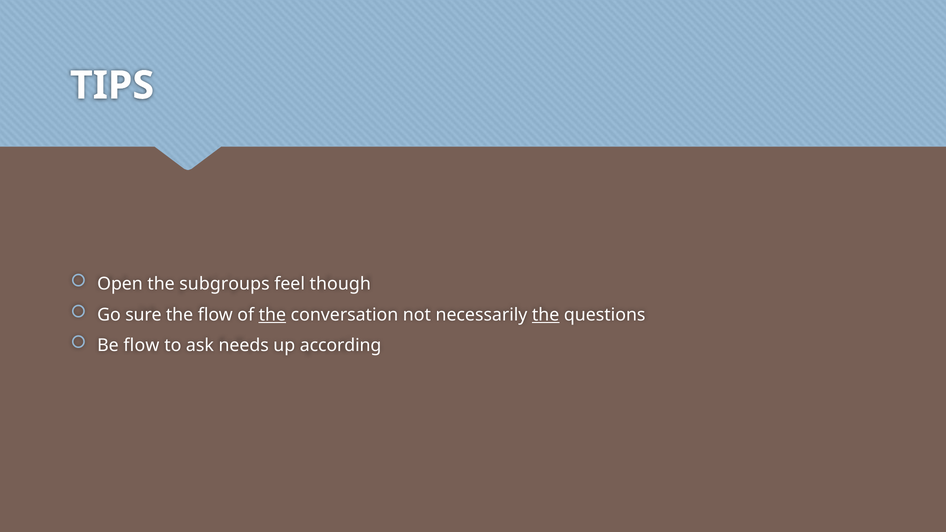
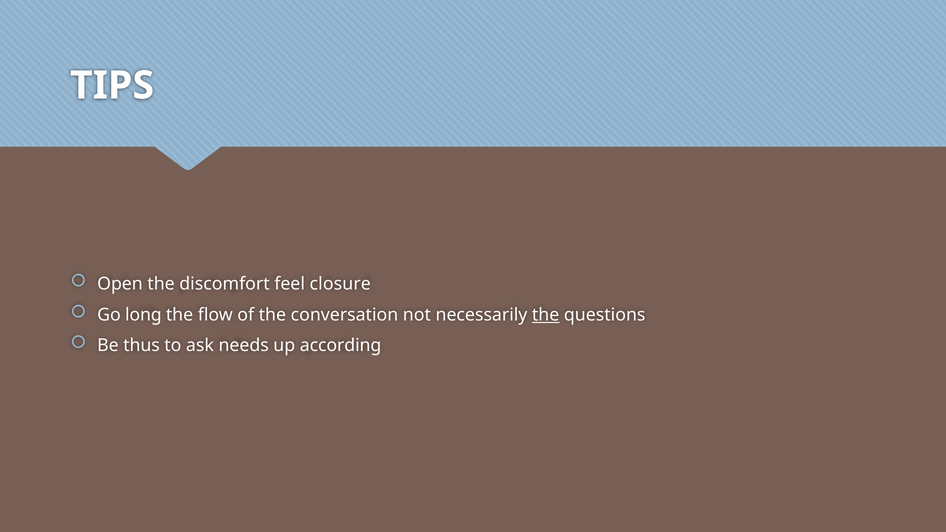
subgroups: subgroups -> discomfort (225, 284)
though: though -> closure (340, 284)
sure: sure -> long (143, 315)
the underline: present -> none (272, 315)
Be flow: flow -> thus (142, 345)
